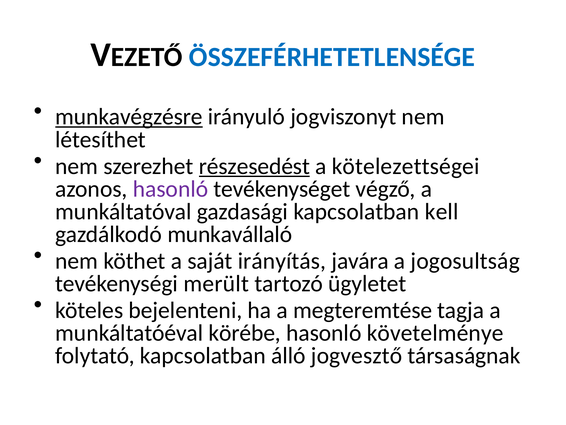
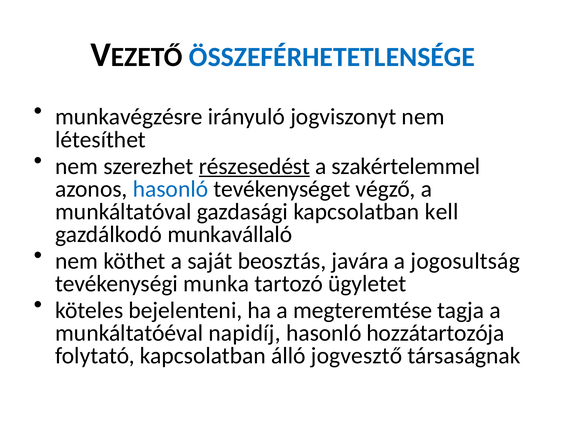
munkavégzésre underline: present -> none (129, 117)
kötelezettségei: kötelezettségei -> szakértelemmel (406, 166)
hasonló colour: purple -> blue (171, 189)
irányítás: irányítás -> beosztás (282, 261)
merült: merült -> munka (216, 283)
körébe: körébe -> napidíj (244, 333)
követelménye: követelménye -> hozzátartozója (435, 333)
